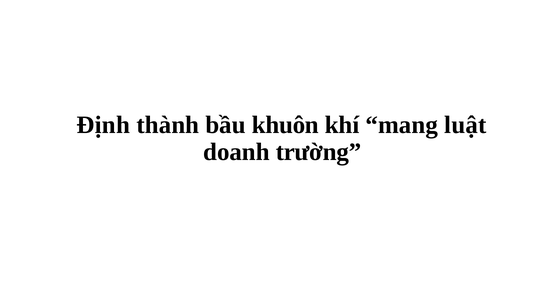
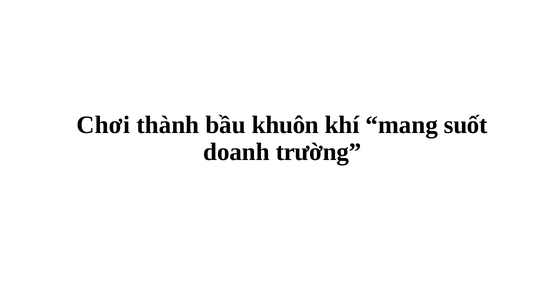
Định: Định -> Chơi (103, 125)
luật: luật -> suốt (466, 125)
